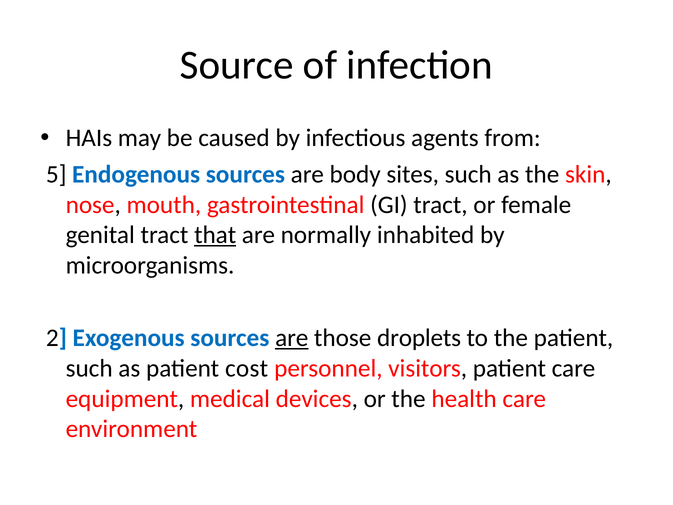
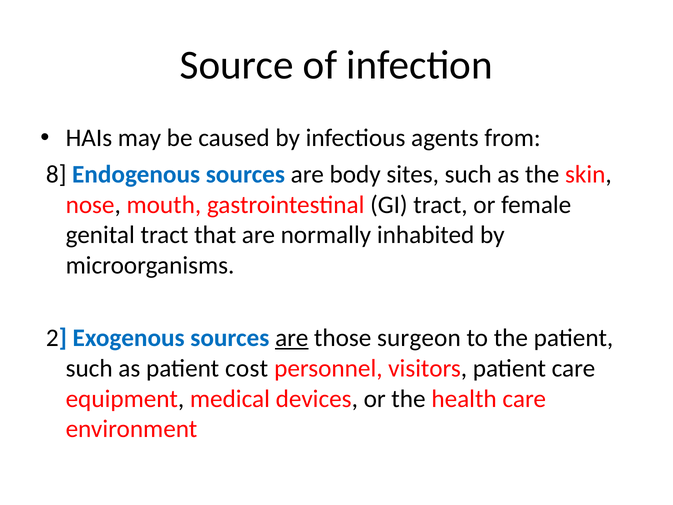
5: 5 -> 8 (56, 174)
that underline: present -> none (215, 235)
droplets: droplets -> surgeon (419, 338)
